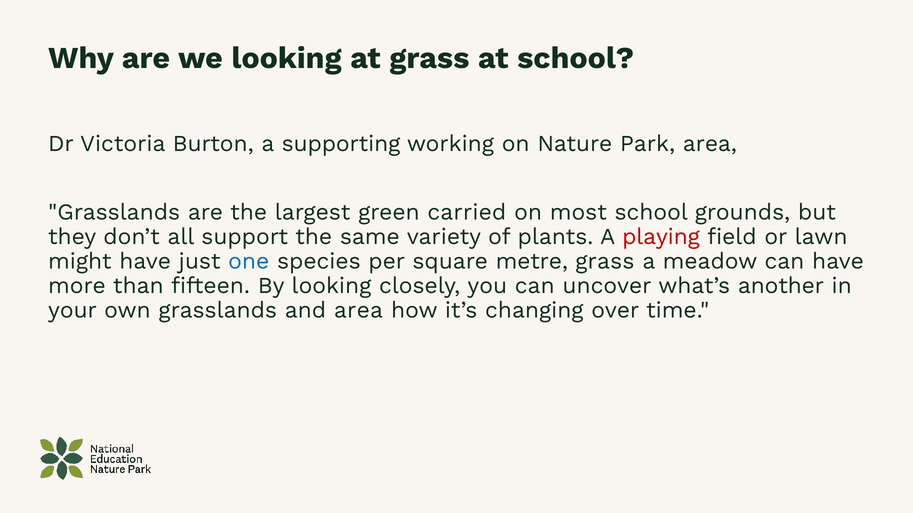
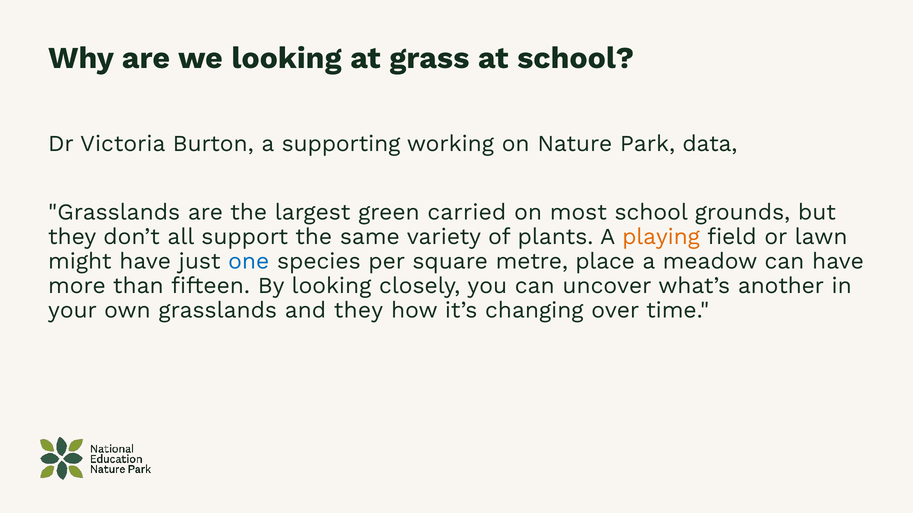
Park area: area -> data (710, 144)
playing colour: red -> orange (661, 237)
metre grass: grass -> place (605, 262)
and area: area -> they (358, 311)
